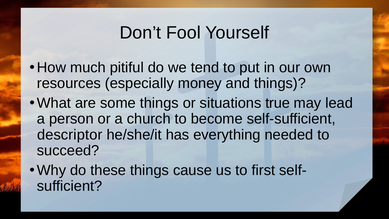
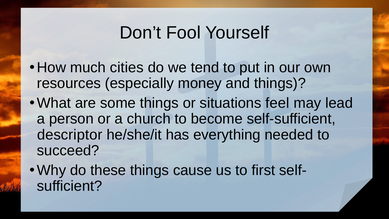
pitiful: pitiful -> cities (127, 67)
true: true -> feel (277, 103)
